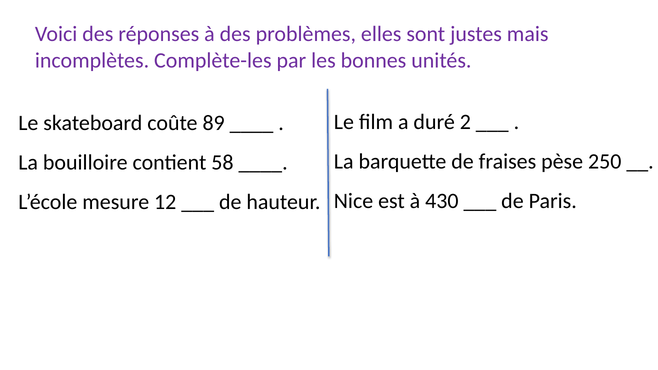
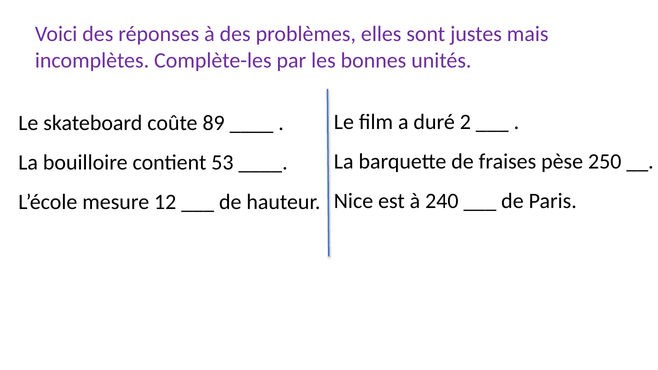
58: 58 -> 53 (222, 163)
430: 430 -> 240 (442, 201)
